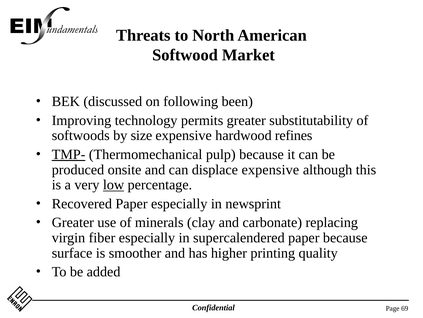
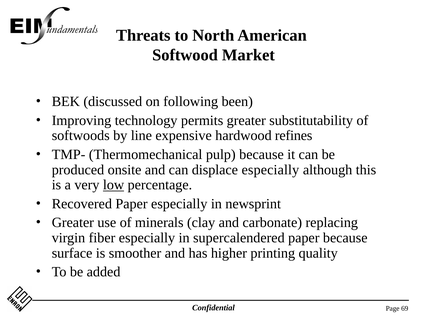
size: size -> line (141, 135)
TMP- underline: present -> none (69, 154)
displace expensive: expensive -> especially (270, 169)
